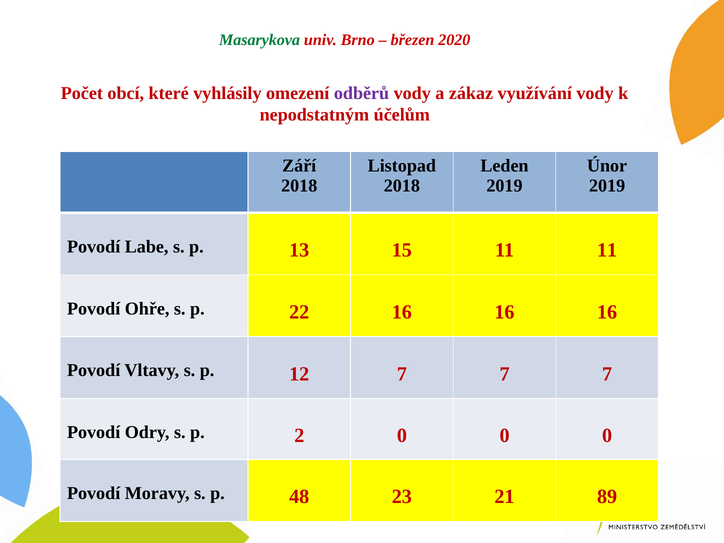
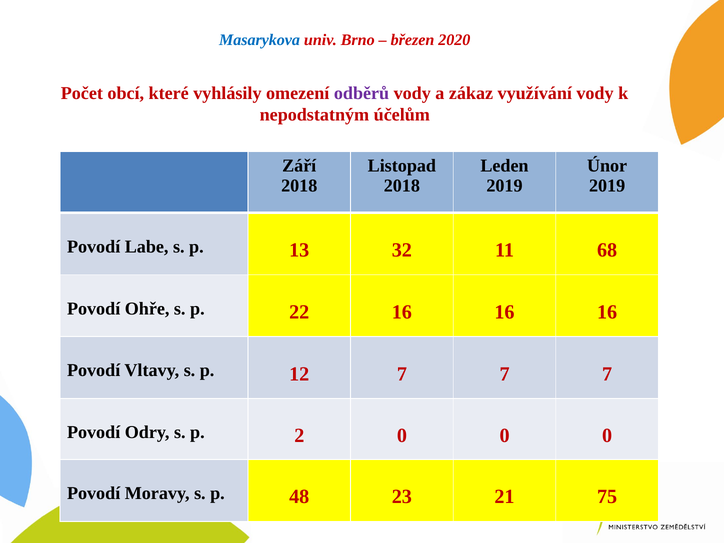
Masarykova colour: green -> blue (260, 40)
15: 15 -> 32 (402, 250)
11 11: 11 -> 68 (607, 250)
89: 89 -> 75 (607, 497)
